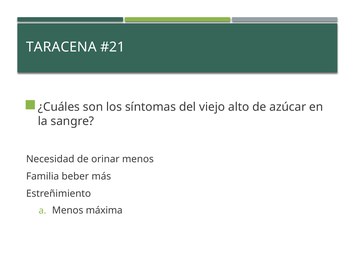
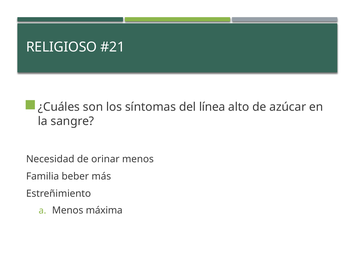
TARACENA: TARACENA -> RELIGIOSO (61, 47)
viejo: viejo -> línea (212, 107)
